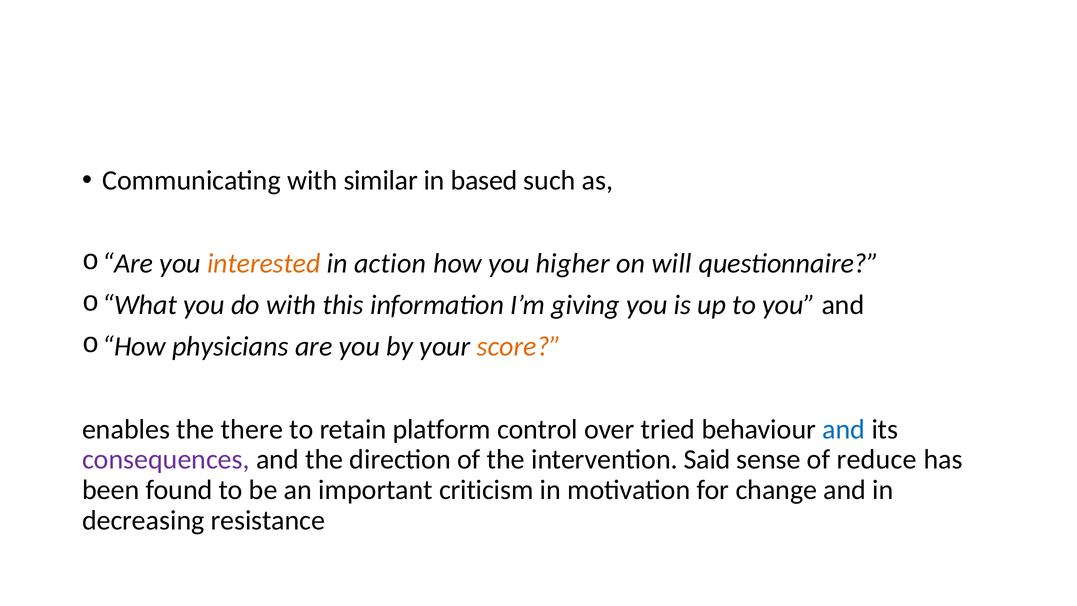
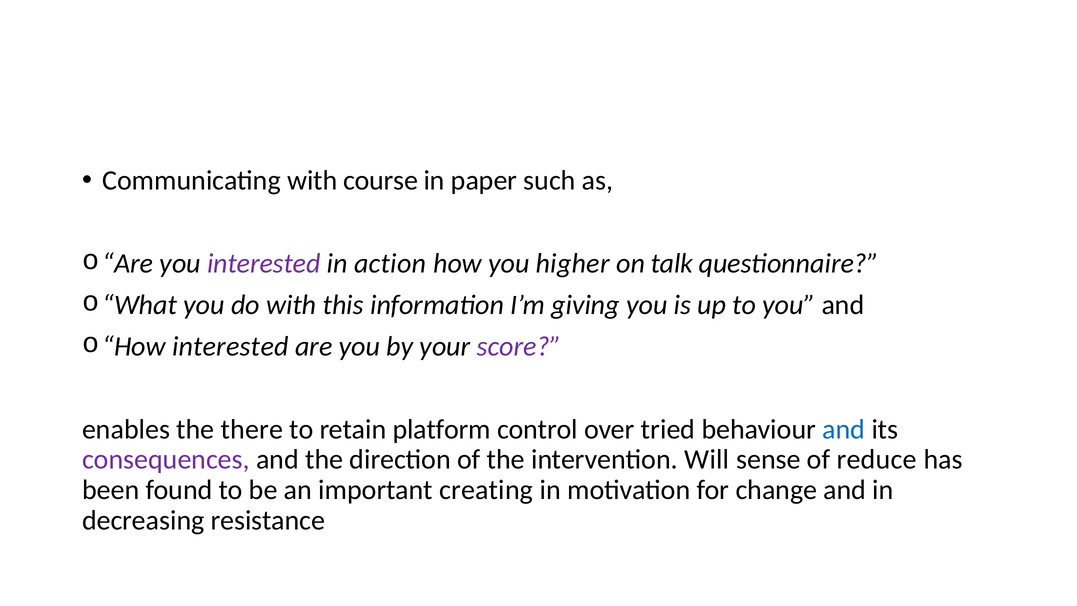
similar: similar -> course (381, 180)
based: based -> paper (484, 180)
interested colour: orange -> purple (264, 263)
will: will -> talk (672, 263)
How physicians: physicians -> interested (230, 346)
score colour: orange -> purple (519, 346)
Said: Said -> Will (707, 460)
criticism: criticism -> creating (486, 490)
